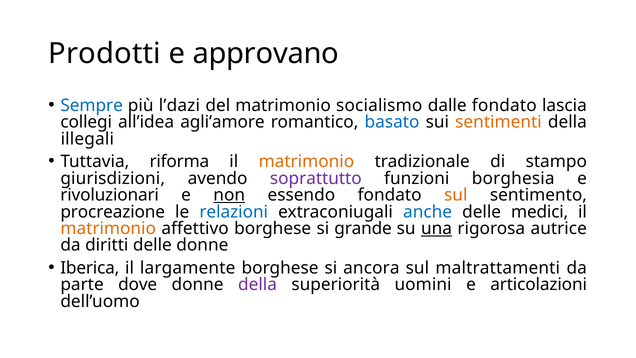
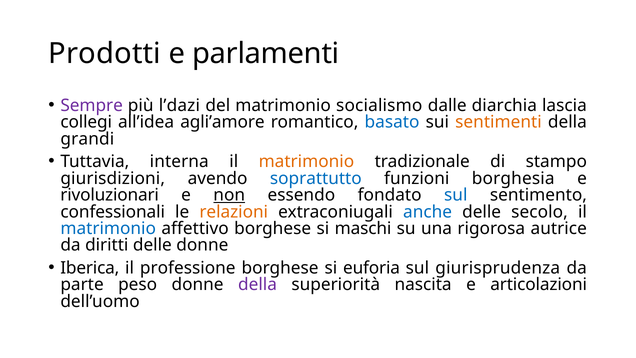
approvano: approvano -> parlamenti (266, 53)
Sempre colour: blue -> purple (92, 105)
dalle fondato: fondato -> diarchia (504, 105)
illegali: illegali -> grandi (87, 139)
riforma: riforma -> interna (179, 161)
soprattutto colour: purple -> blue (316, 178)
sul colour: orange -> blue (456, 195)
procreazione: procreazione -> confessionali (113, 212)
relazioni colour: blue -> orange (234, 212)
medici: medici -> secolo (540, 212)
matrimonio colour: orange -> blue (108, 228)
grande: grande -> maschi (363, 228)
una underline: present -> none (437, 228)
largamente: largamente -> professione (188, 268)
ancora: ancora -> euforia (372, 268)
maltrattamenti: maltrattamenti -> giurisprudenza (498, 268)
dove: dove -> peso (138, 285)
uomini: uomini -> nascita (423, 285)
